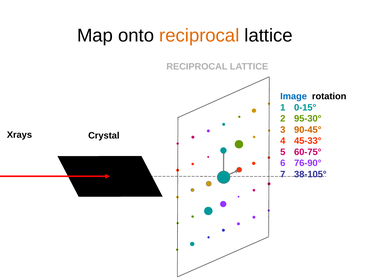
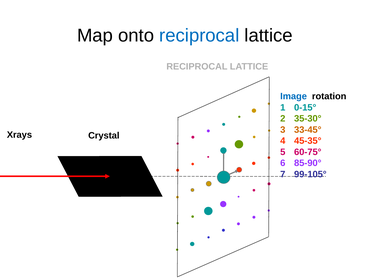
reciprocal colour: orange -> blue (199, 36)
95-30°: 95-30° -> 35-30° (308, 118)
90-45°: 90-45° -> 33-45° (308, 130)
45-33°: 45-33° -> 45-35° (308, 141)
76-90°: 76-90° -> 85-90° (308, 163)
38-105°: 38-105° -> 99-105° (310, 174)
